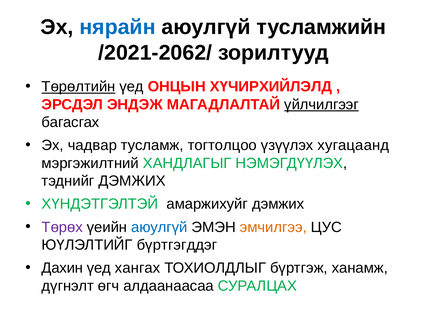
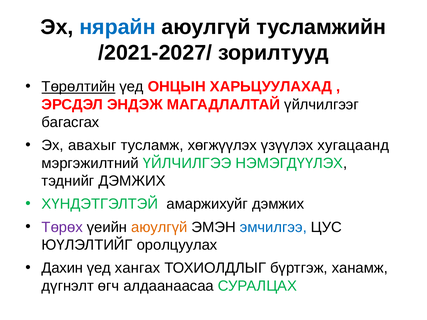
/2021-2062/: /2021-2062/ -> /2021-2027/ (155, 53)
ХҮЧИРХИЙЛЭЛД: ХҮЧИРХИЙЛЭЛД -> ХАРЬЦУУЛАХАД (271, 87)
үйлчилгээг underline: present -> none (322, 105)
чадвар: чадвар -> авахыг (92, 145)
тогтолцоо: тогтолцоо -> хөгжүүлэх (222, 145)
ХАНДЛАГЫГ: ХАНДЛАГЫГ -> ҮЙЛЧИЛГЭЭ (187, 163)
аюулгүй colour: blue -> orange (159, 227)
эмчилгээ colour: orange -> blue (273, 227)
бүртгэгддэг: бүртгэгддэг -> оролцуулах (177, 245)
